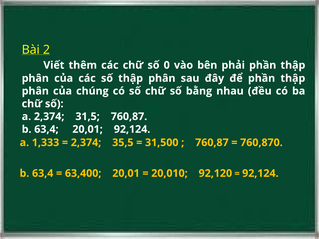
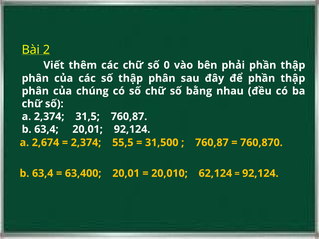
1,333: 1,333 -> 2,674 (46, 143)
35,5: 35,5 -> 55,5 (123, 143)
92,120: 92,120 -> 62,124 (215, 173)
